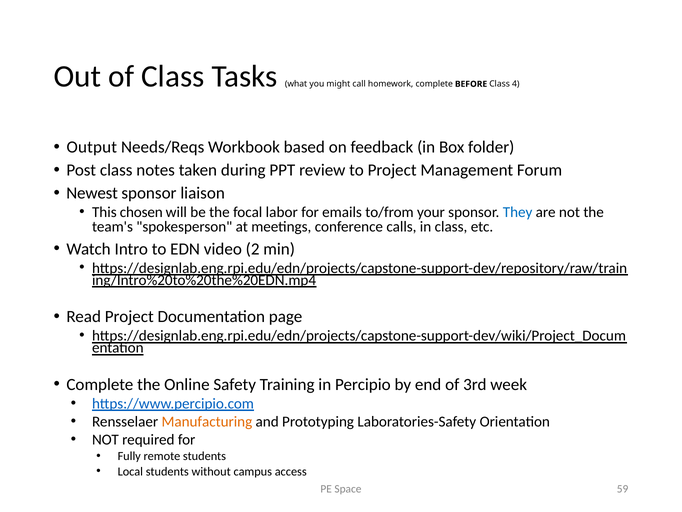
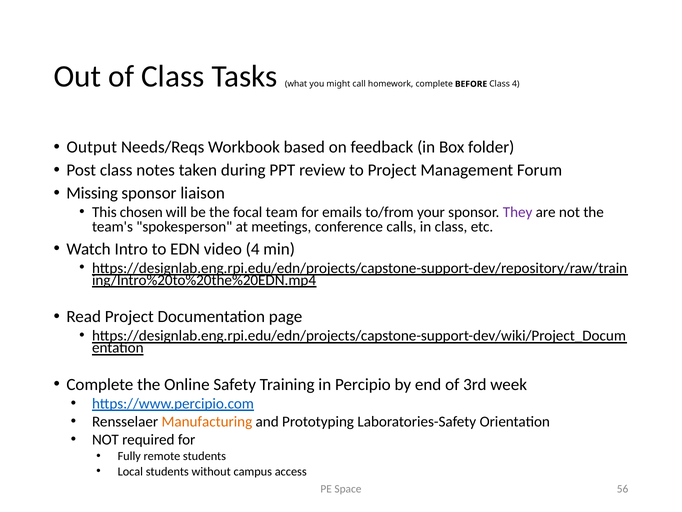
Newest: Newest -> Missing (92, 193)
labor: labor -> team (282, 212)
They colour: blue -> purple (518, 212)
video 2: 2 -> 4 (253, 249)
59: 59 -> 56 (623, 488)
